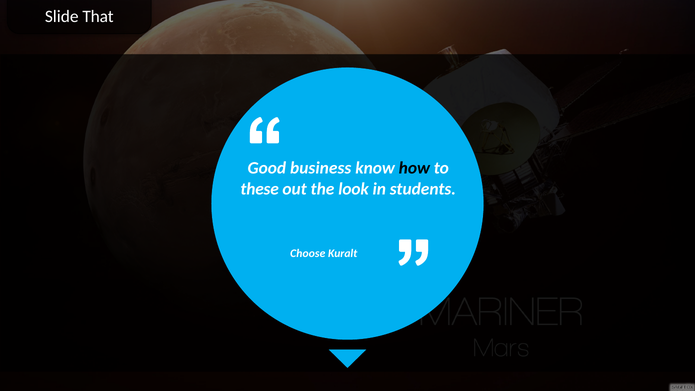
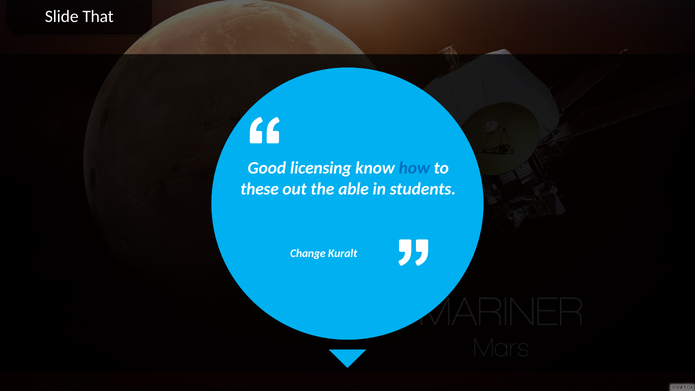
business: business -> licensing (321, 168)
how colour: black -> blue (414, 168)
look: look -> able (354, 189)
Choose: Choose -> Change (308, 253)
